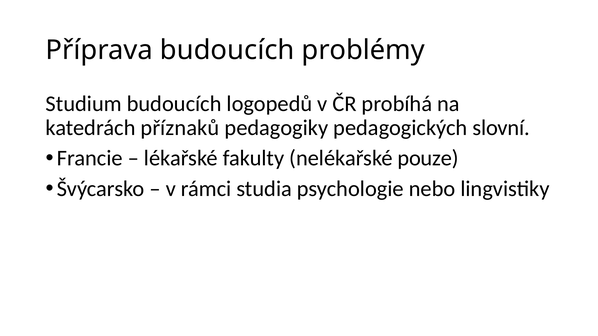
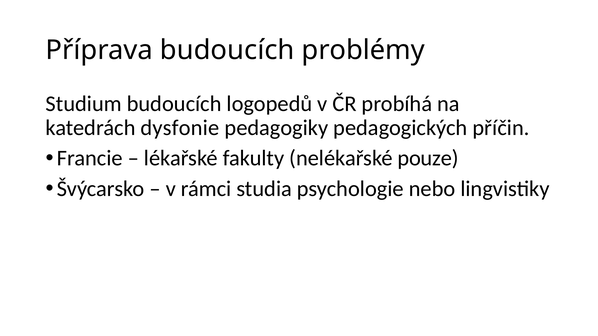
příznaků: příznaků -> dysfonie (180, 128)
slovní: slovní -> příčin (501, 128)
